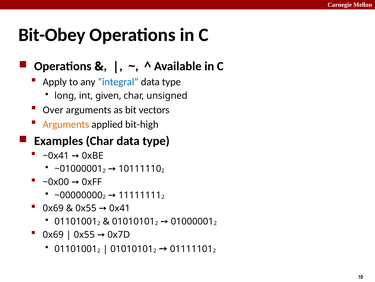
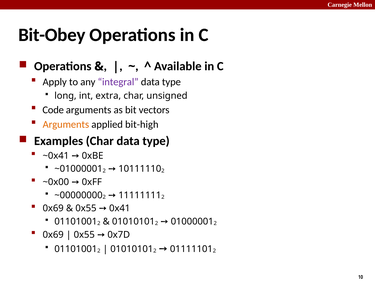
integral colour: blue -> purple (118, 82)
given: given -> extra (108, 95)
Over: Over -> Code (53, 110)
